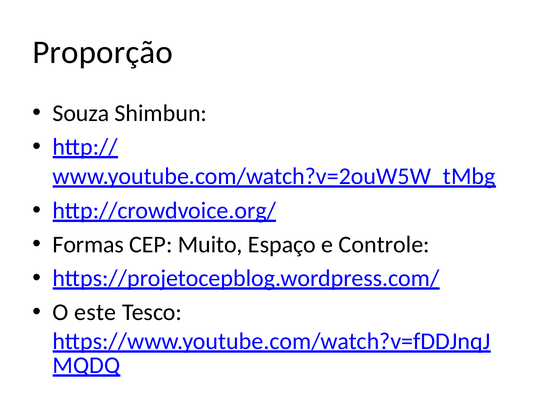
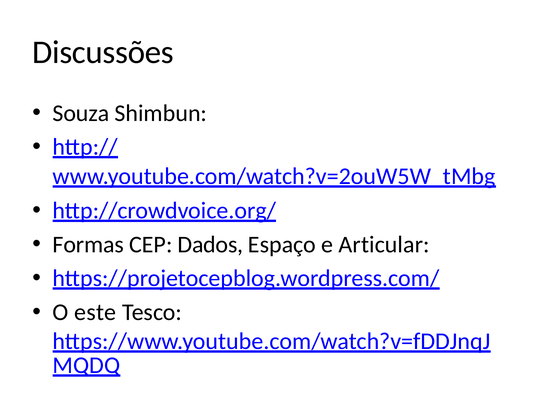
Proporção: Proporção -> Discussões (103, 52)
Muito: Muito -> Dados (210, 245)
Controle: Controle -> Articular (384, 245)
